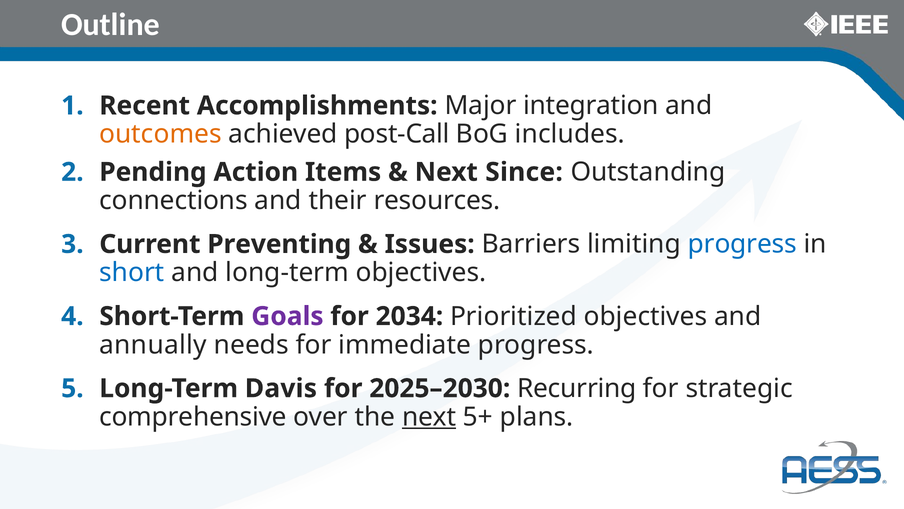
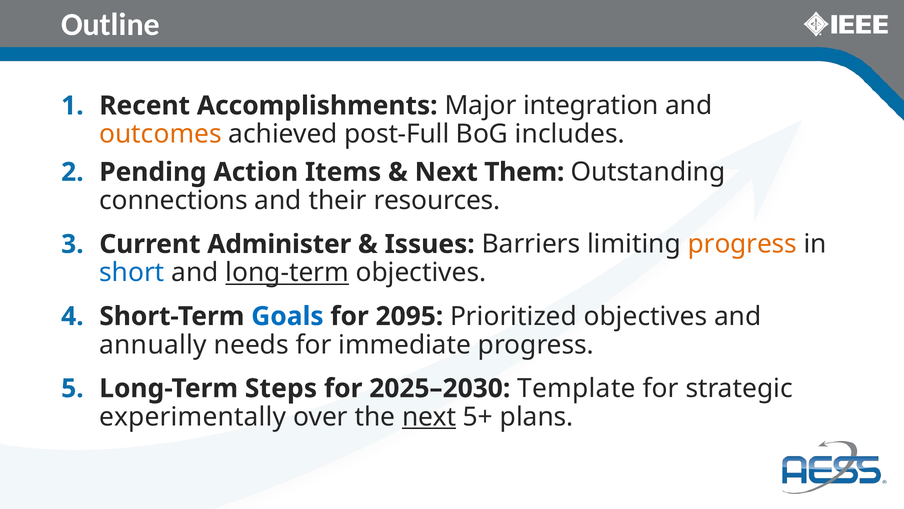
post-Call: post-Call -> post-Full (397, 134)
Since: Since -> Them (524, 172)
Preventing: Preventing -> Administer (279, 244)
progress colour: blue -> orange (742, 244)
long-term underline: none -> present (287, 272)
Goals colour: purple -> blue (287, 316)
2034: 2034 -> 2095 (409, 316)
Davis: Davis -> Steps (281, 388)
Recurring: Recurring -> Template (577, 388)
comprehensive: comprehensive -> experimentally (193, 417)
